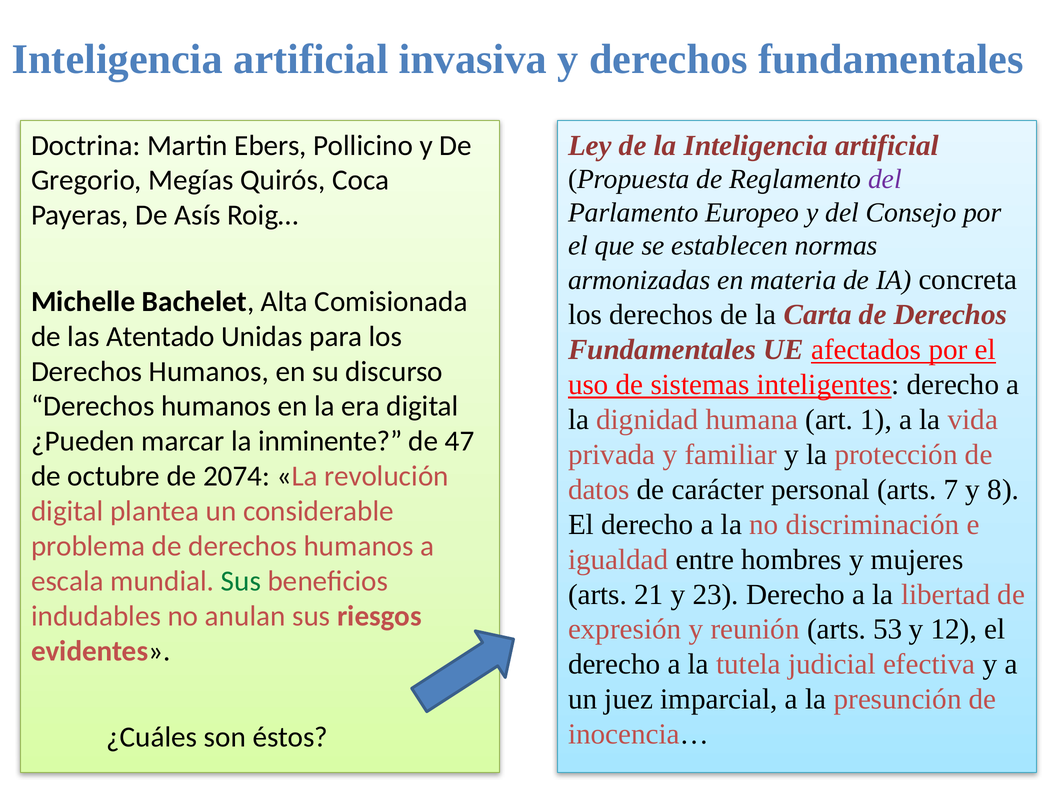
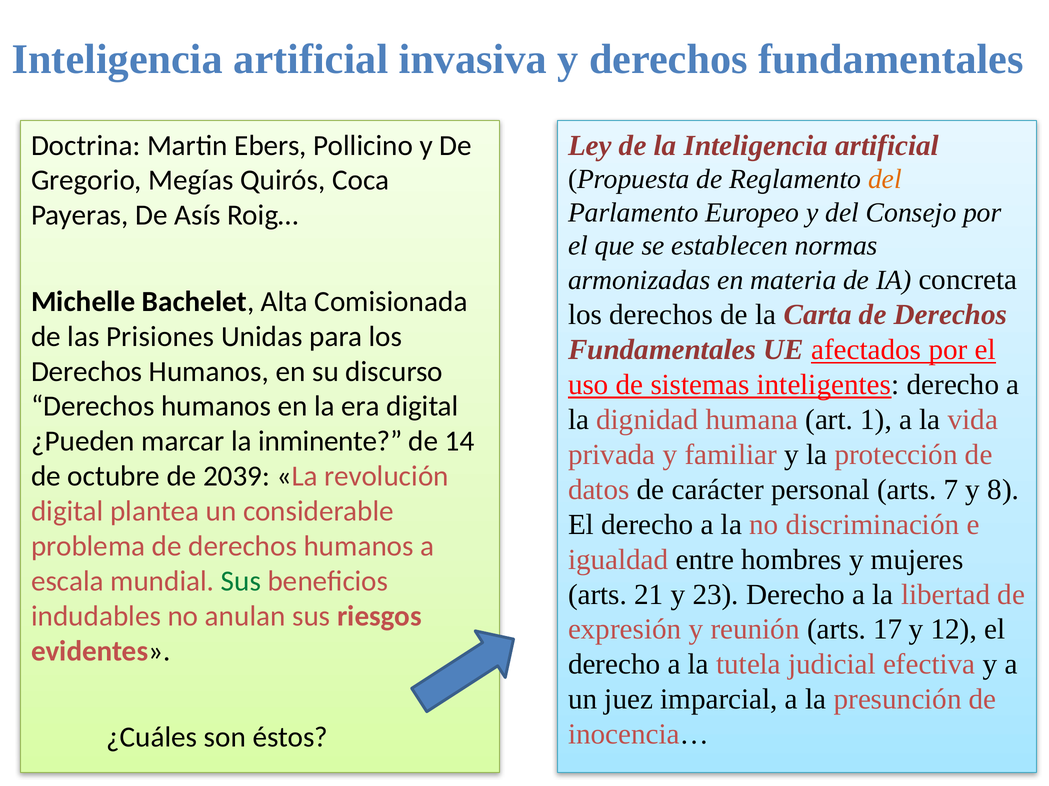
del colour: purple -> orange (885, 180)
Atentado: Atentado -> Prisiones (160, 337)
47: 47 -> 14 (460, 442)
2074: 2074 -> 2039 (236, 477)
53: 53 -> 17 (888, 630)
